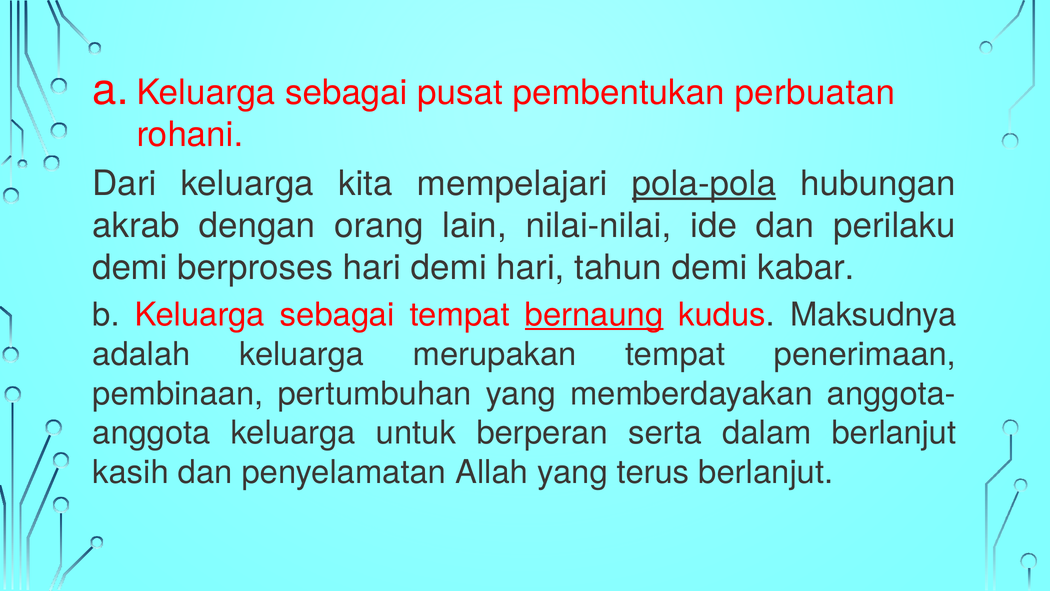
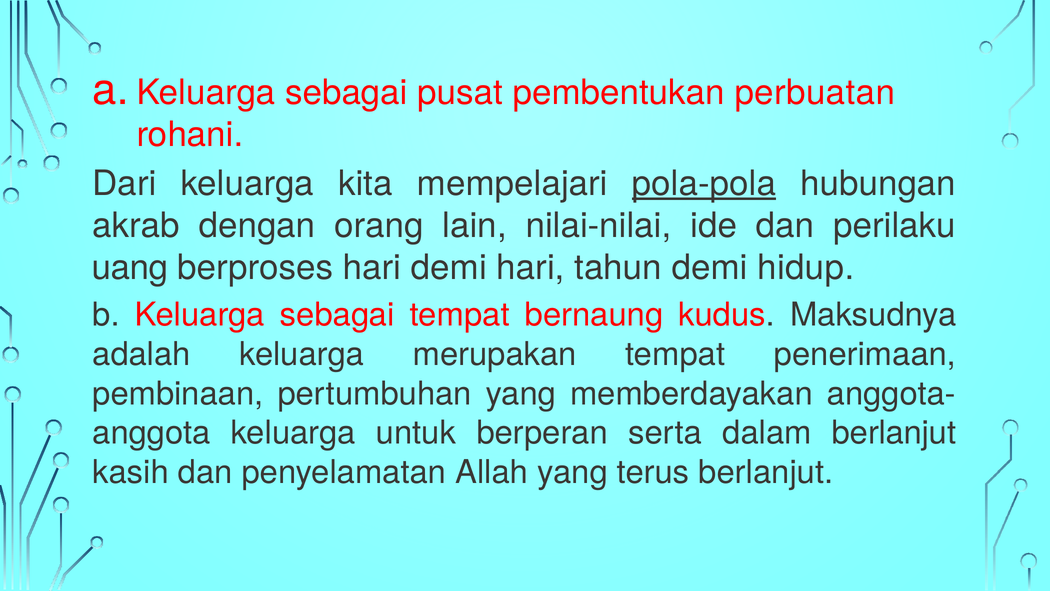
demi: demi -> uang (130, 268)
kabar: kabar -> hidup (806, 268)
bernaung underline: present -> none (594, 315)
